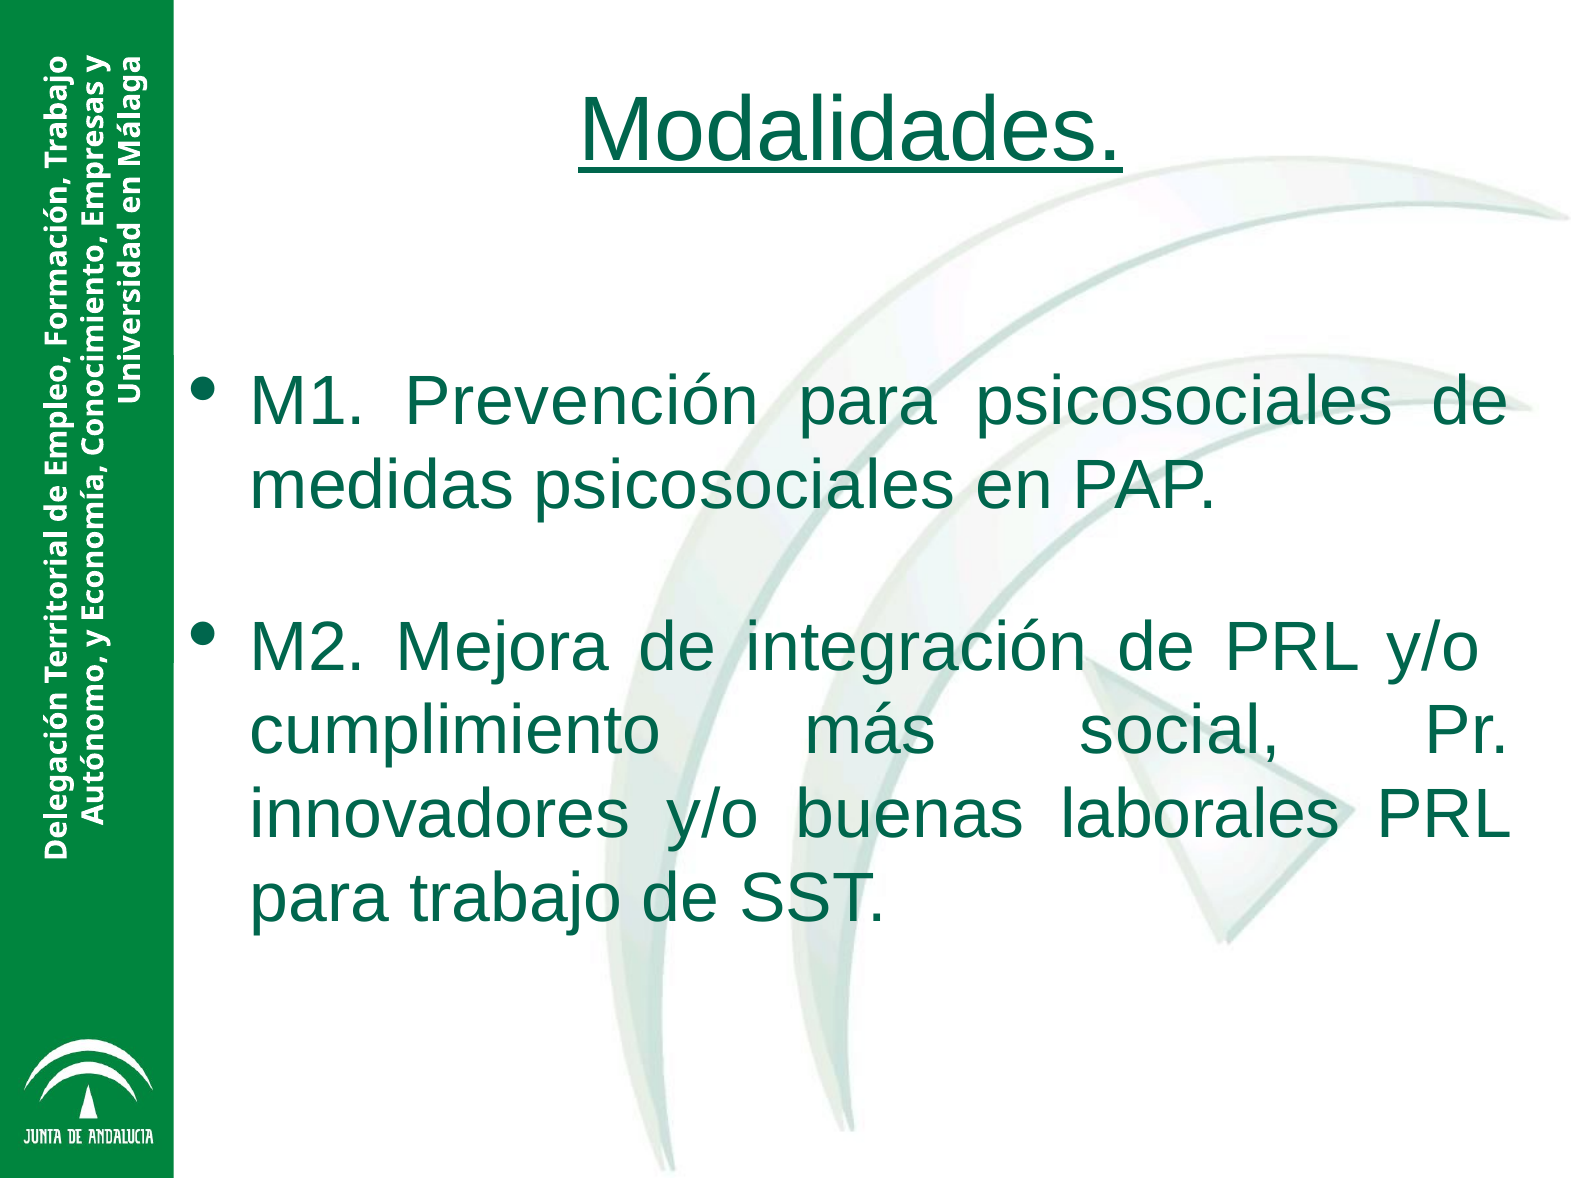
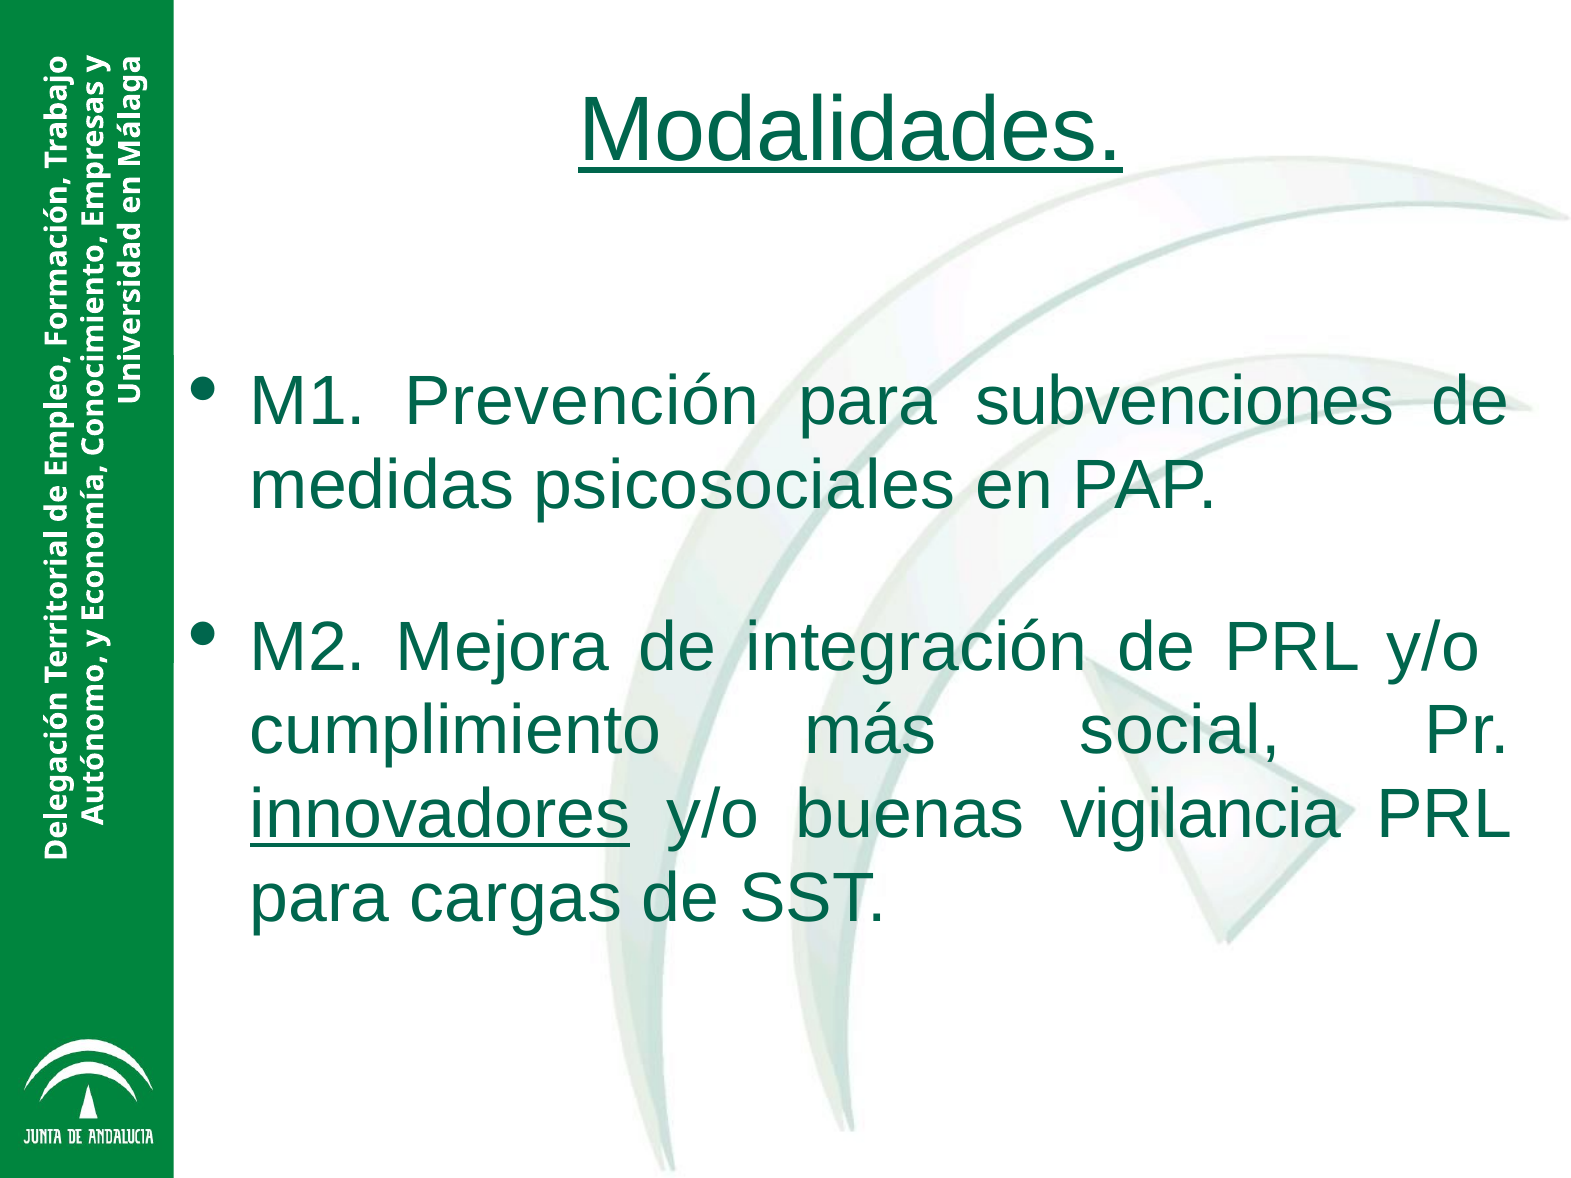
para psicosociales: psicosociales -> subvenciones (1185, 402)
innovadores underline: none -> present (440, 815)
laborales: laborales -> vigilancia (1201, 815)
trabajo: trabajo -> cargas (516, 899)
